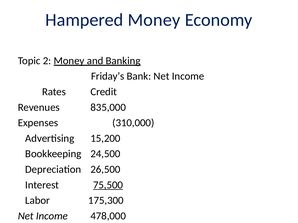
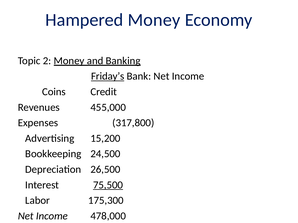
Friday’s underline: none -> present (108, 76)
Rates: Rates -> Coins (54, 92)
835,000: 835,000 -> 455,000 (108, 108)
310,000: 310,000 -> 317,800 (133, 123)
